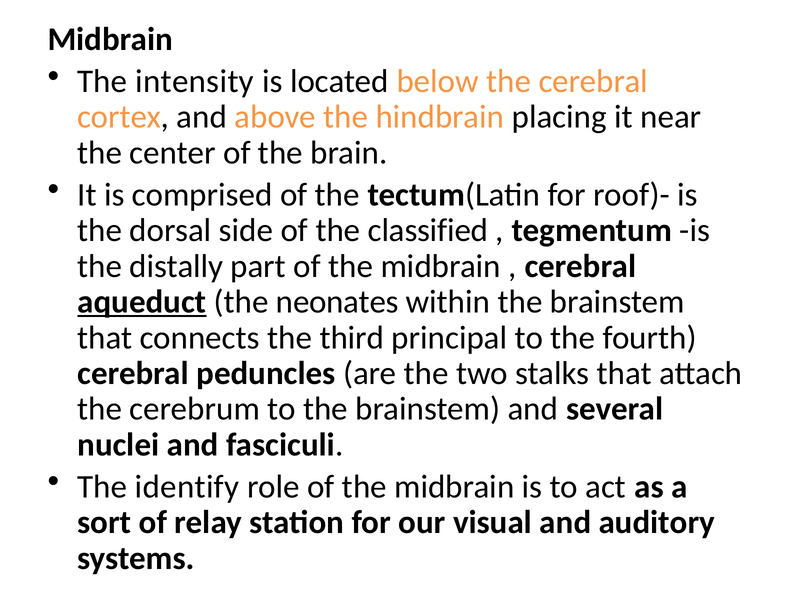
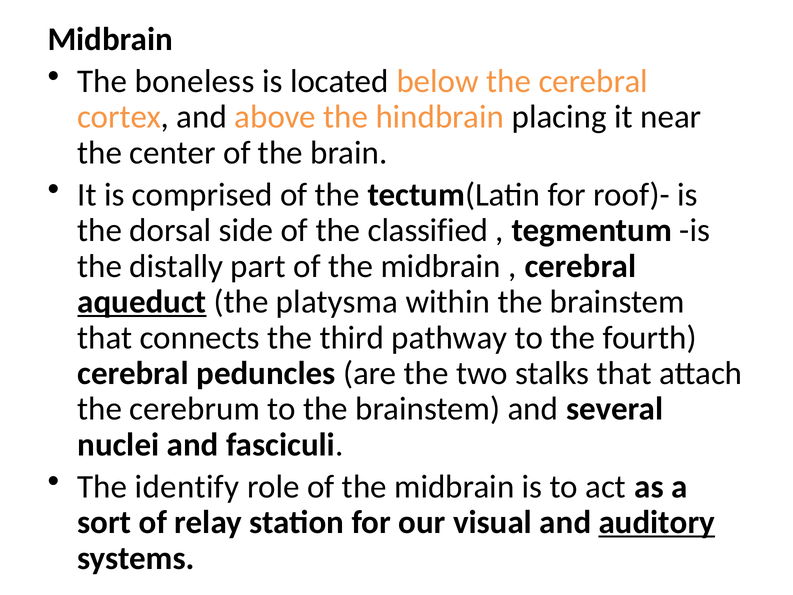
intensity: intensity -> boneless (195, 81)
neonates: neonates -> platysma (337, 302)
principal: principal -> pathway (449, 337)
auditory underline: none -> present (657, 522)
